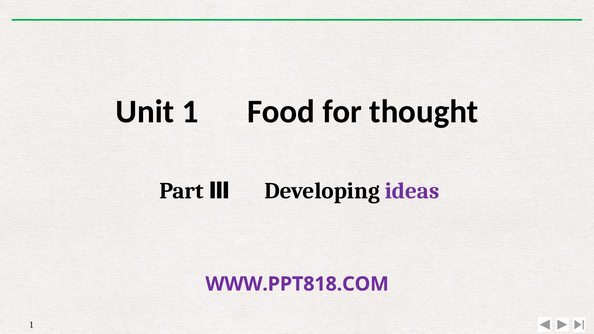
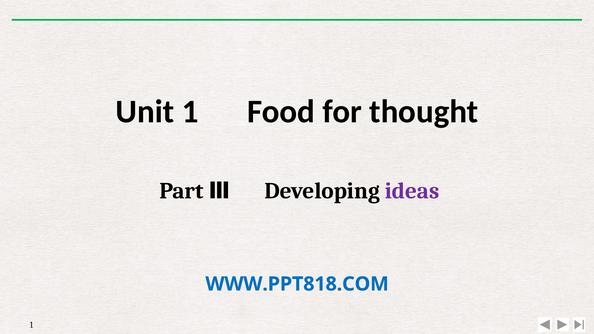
WWW.PPT818.COM colour: purple -> blue (297, 284)
